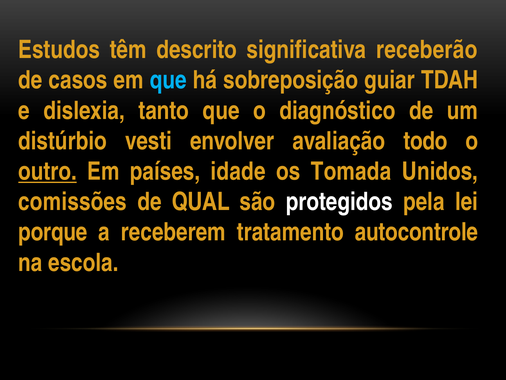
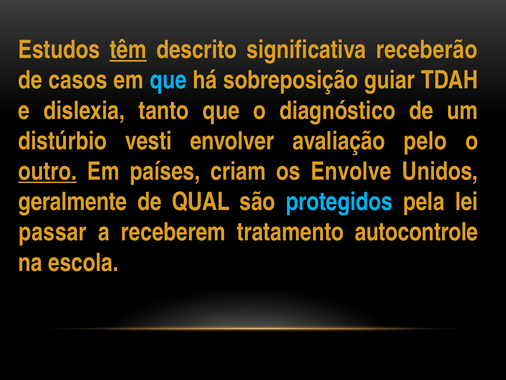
têm underline: none -> present (128, 50)
todo: todo -> pelo (425, 141)
idade: idade -> criam (238, 171)
Tomada: Tomada -> Envolve (351, 171)
comissões: comissões -> geralmente (73, 202)
protegidos colour: white -> light blue (339, 202)
porque: porque -> passar (53, 232)
